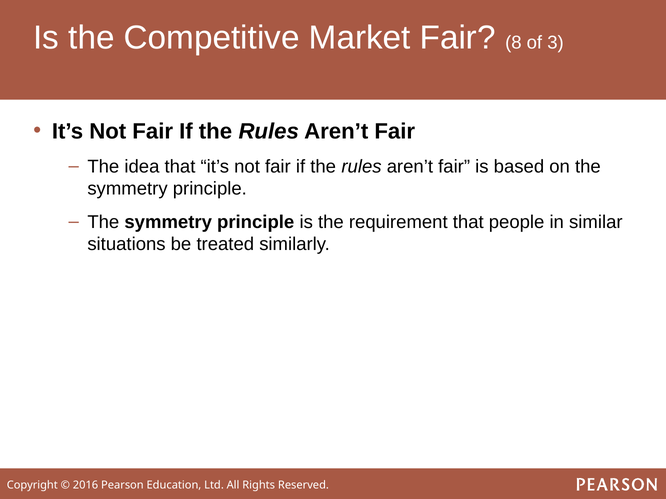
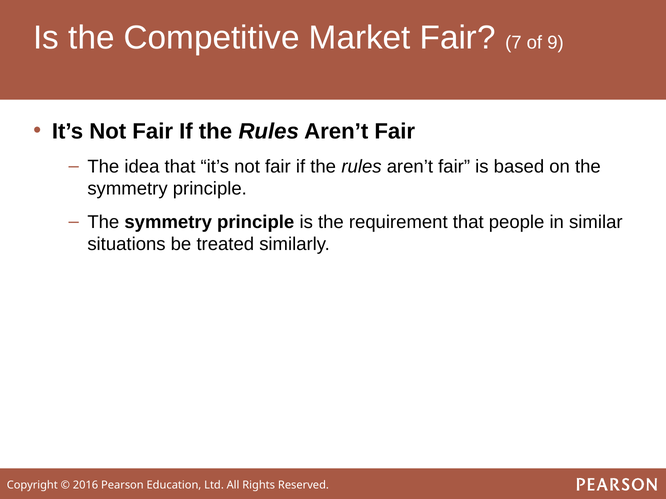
8: 8 -> 7 (513, 43)
3: 3 -> 9 (556, 43)
